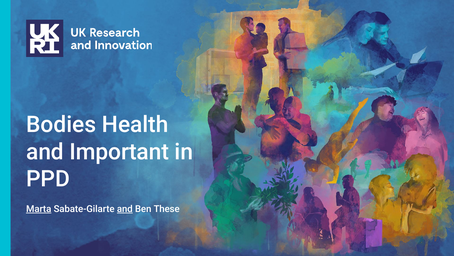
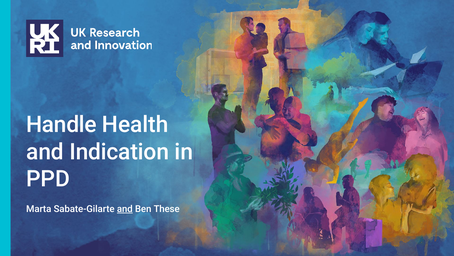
Bodies: Bodies -> Handle (61, 124)
Important: Important -> Indication (119, 151)
Marta underline: present -> none (39, 208)
